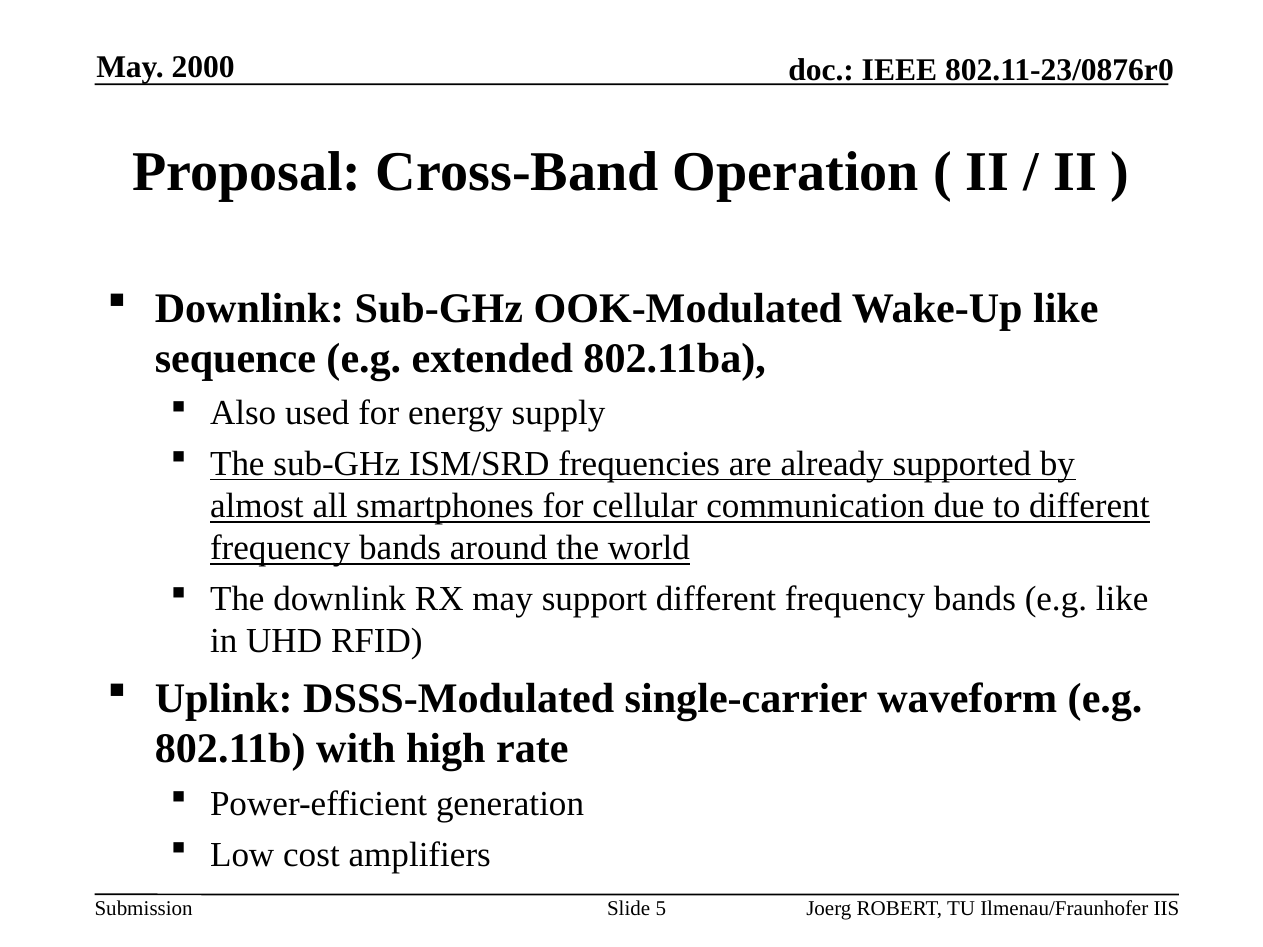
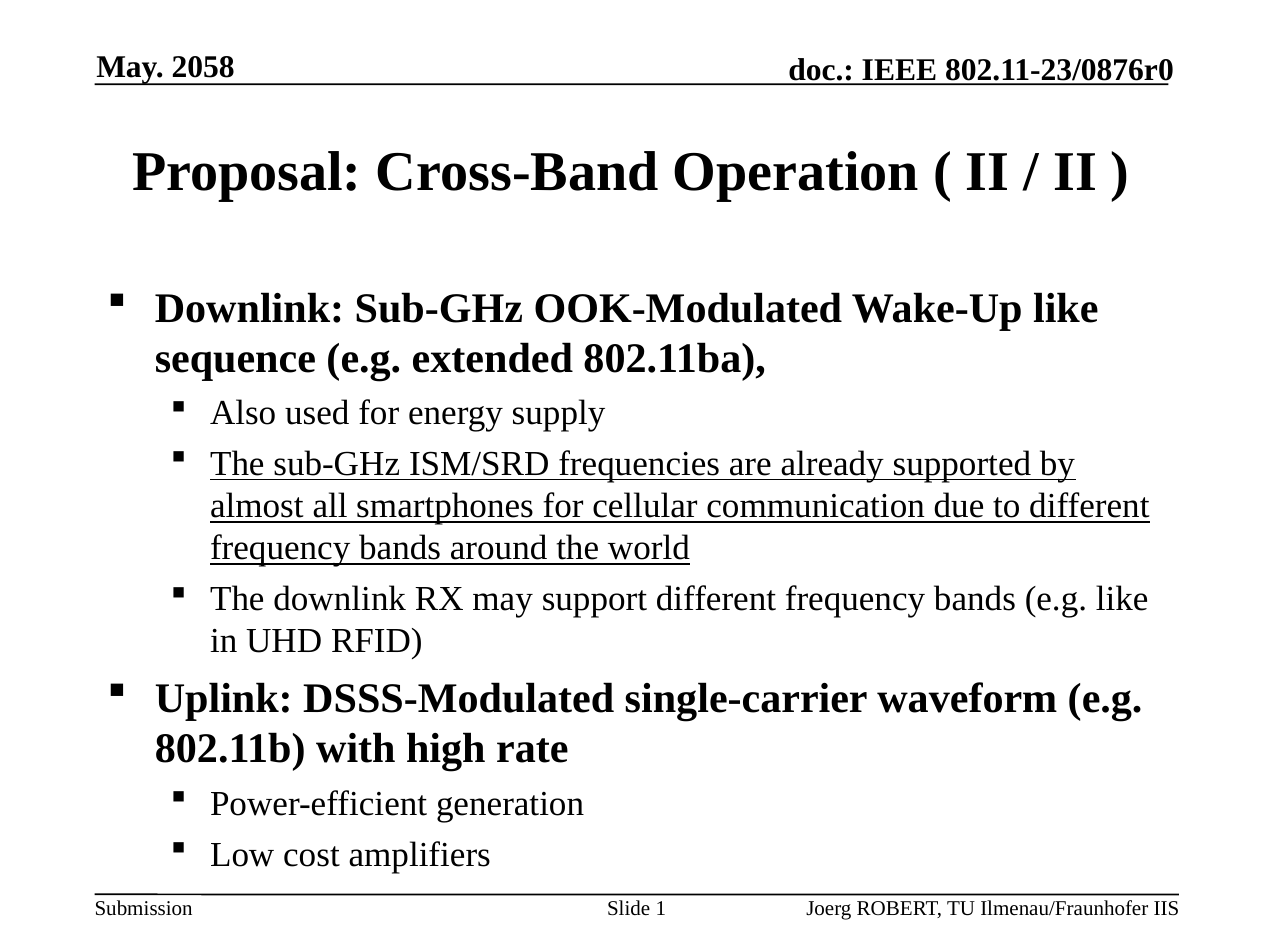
2000: 2000 -> 2058 (203, 67)
5: 5 -> 1 (661, 908)
